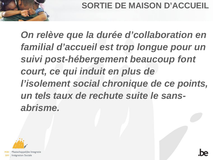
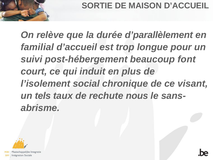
d’collaboration: d’collaboration -> d’parallèlement (159, 35)
points: points -> visant (193, 83)
suite: suite -> nous (137, 96)
